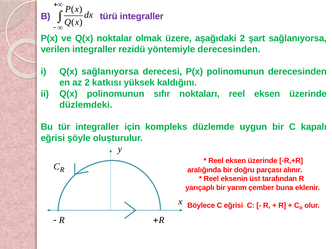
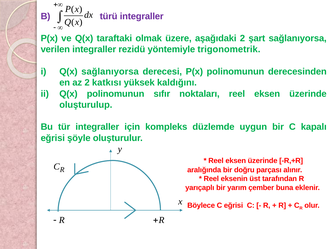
noktalar: noktalar -> taraftaki (114, 38)
yöntemiyle derecesinden: derecesinden -> trigonometrik (229, 49)
düzlemdeki: düzlemdeki -> oluşturulup (86, 105)
